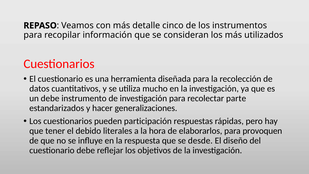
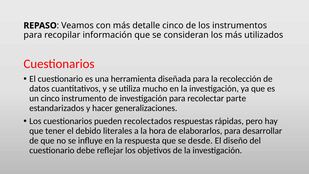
un debe: debe -> cinco (50, 98)
participación: participación -> recolectados (148, 121)
provoquen: provoquen -> desarrollar (262, 131)
